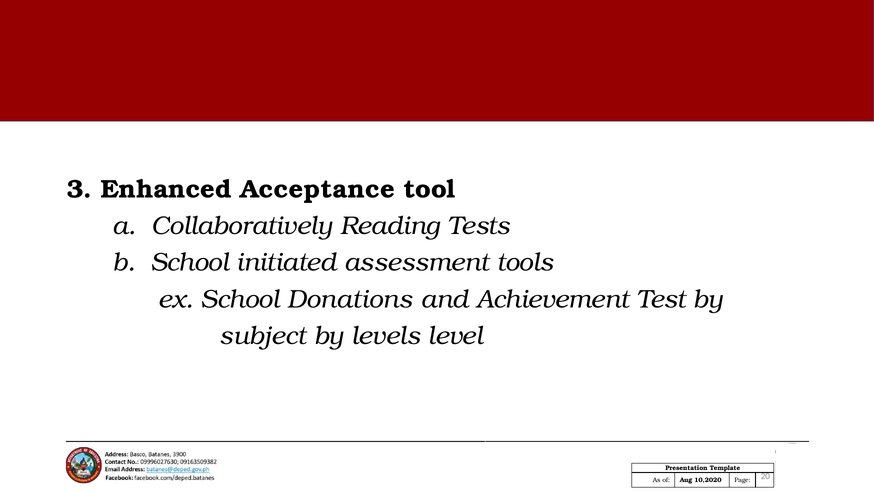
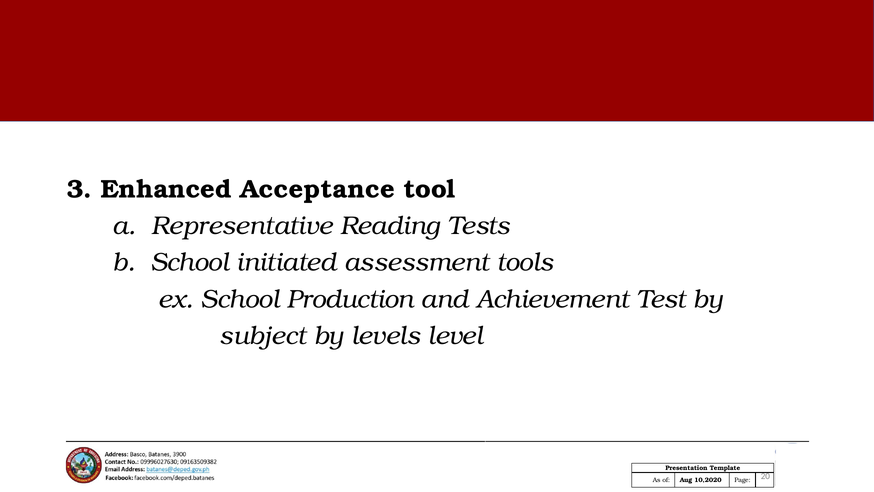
Collaboratively: Collaboratively -> Representative (242, 226)
Donations: Donations -> Production (350, 299)
